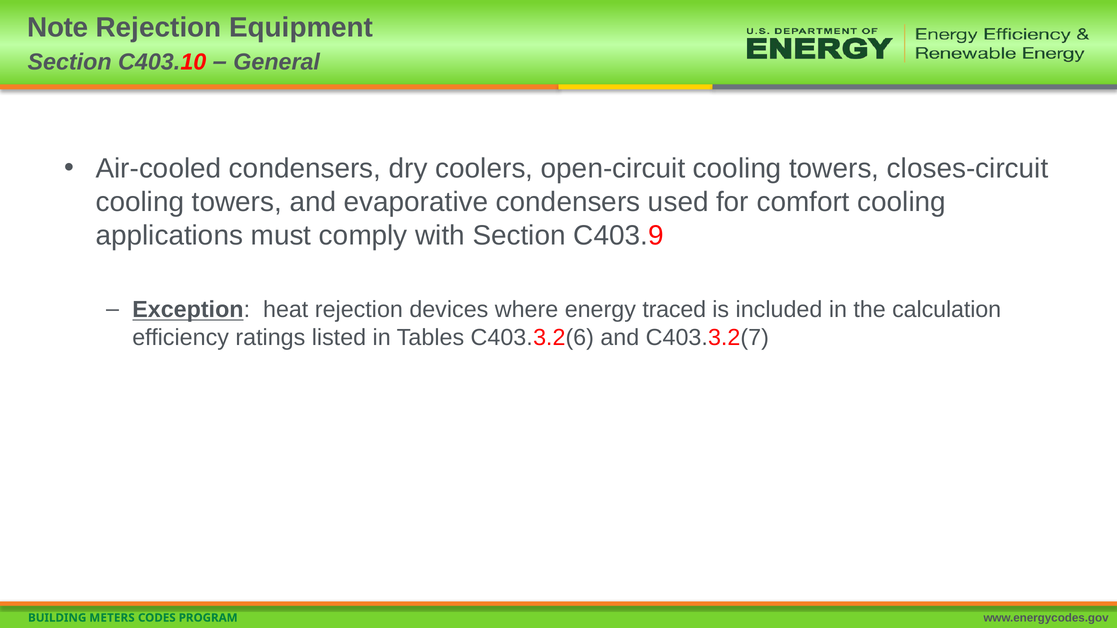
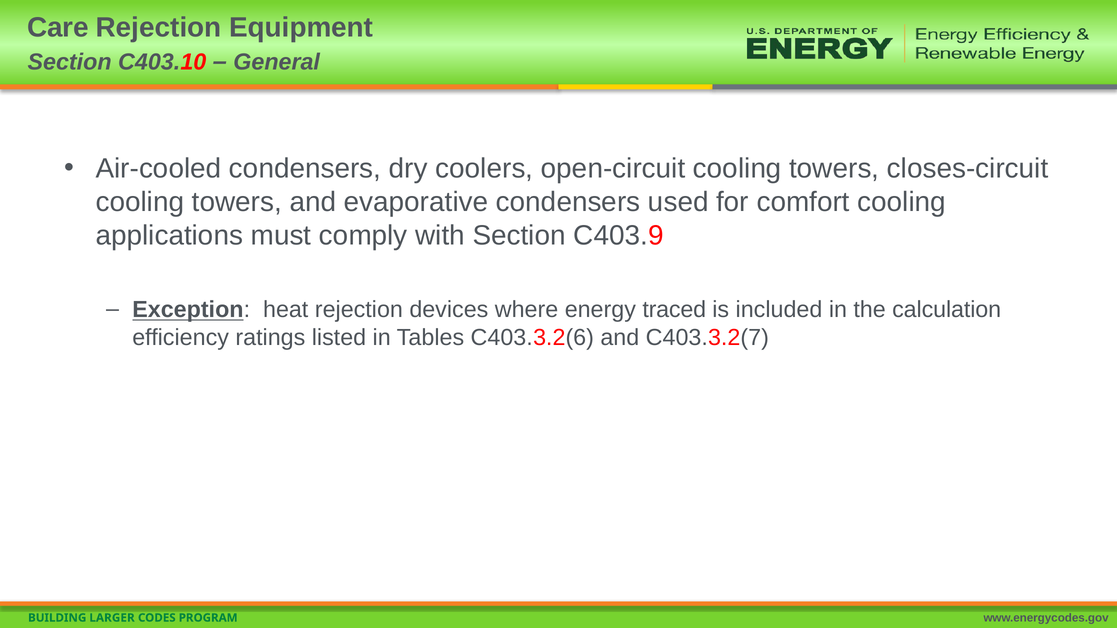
Note: Note -> Care (58, 27)
METERS: METERS -> LARGER (112, 618)
